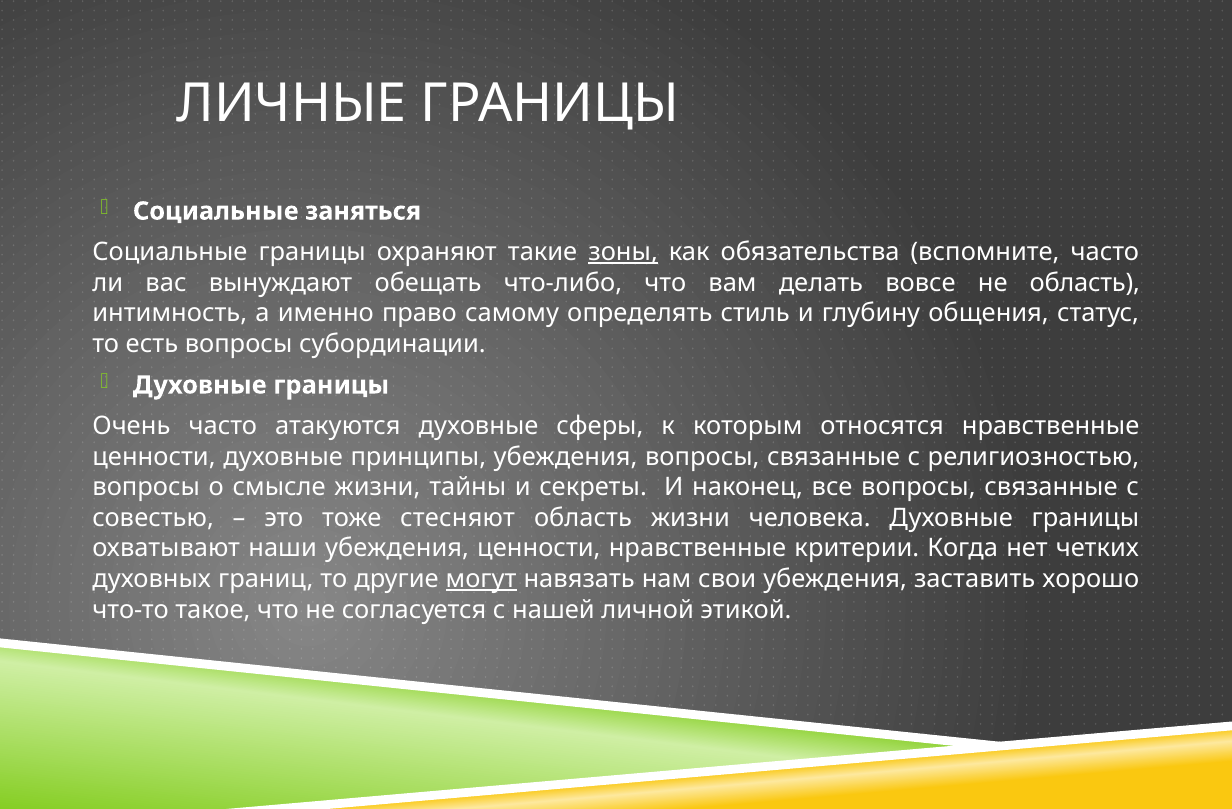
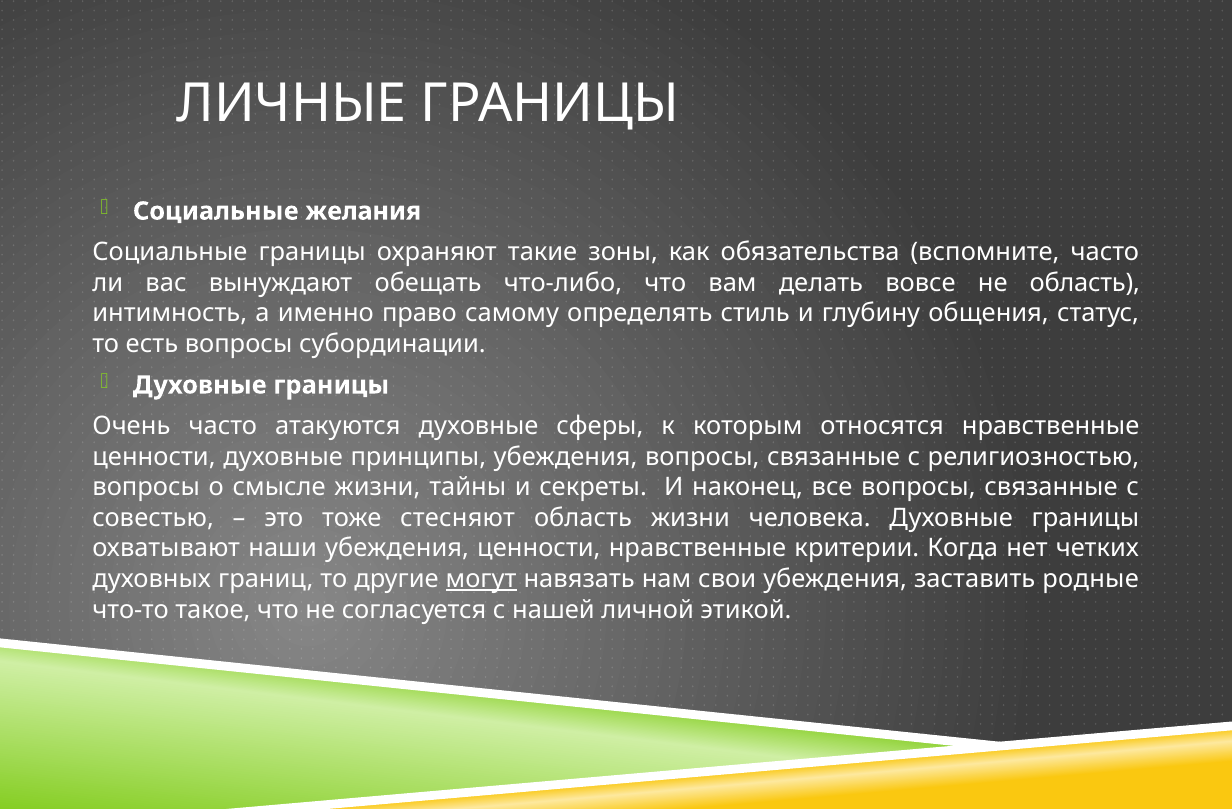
заняться: заняться -> желания (363, 211)
зоны underline: present -> none (623, 252)
хорошо: хорошо -> родные (1091, 579)
